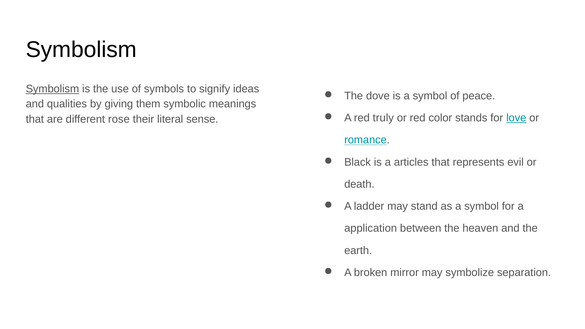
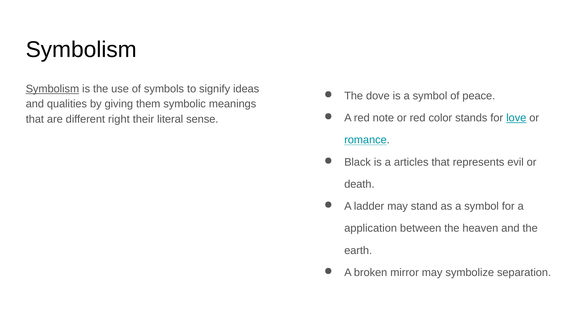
truly: truly -> note (383, 118)
rose: rose -> right (119, 119)
